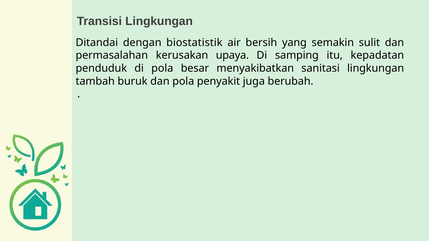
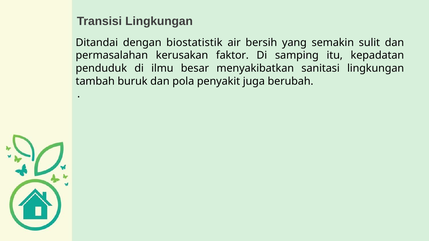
upaya: upaya -> faktor (232, 56)
di pola: pola -> ilmu (162, 68)
